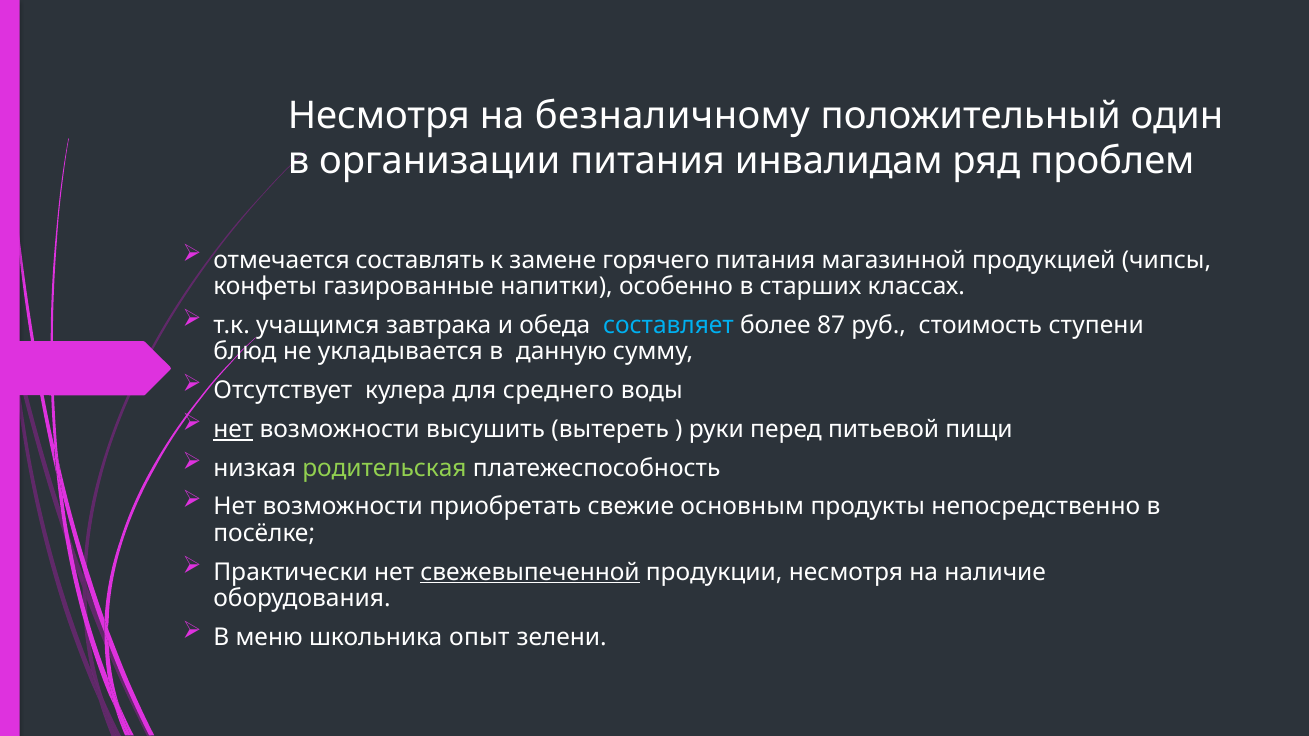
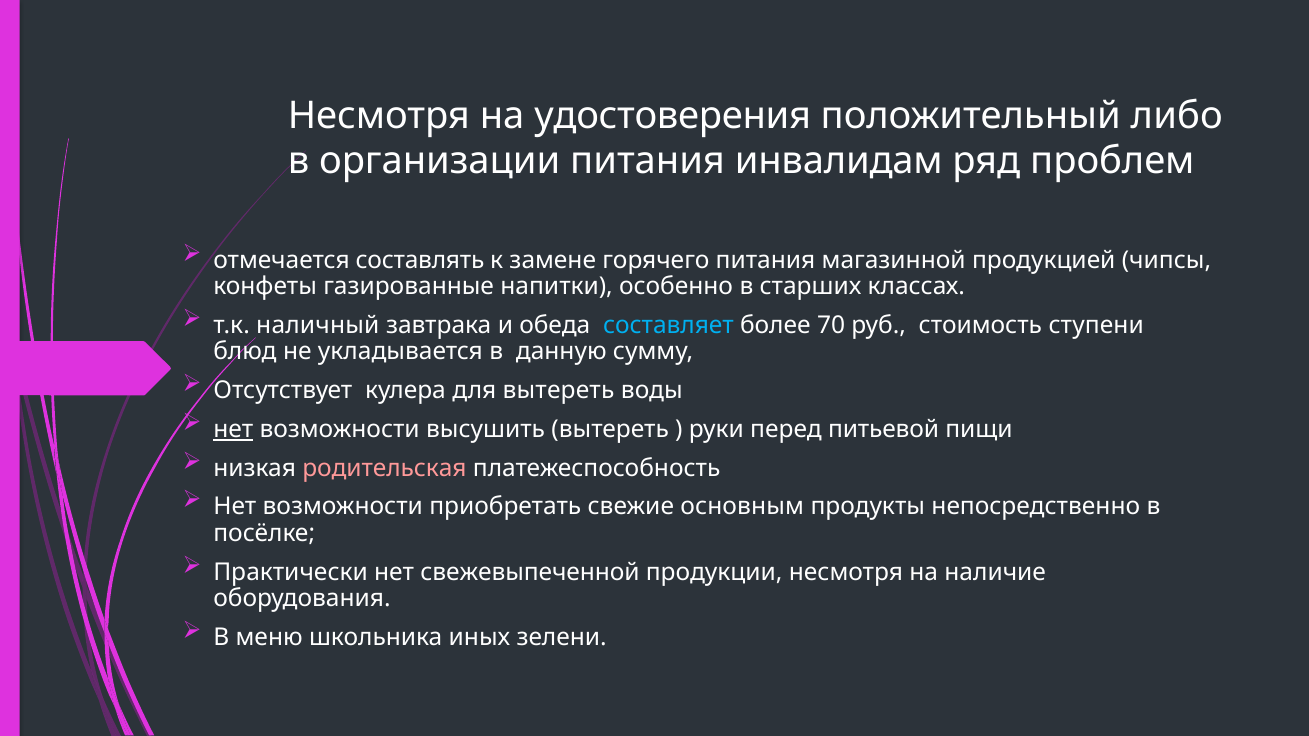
безналичному: безналичному -> удостоверения (673, 116)
один: один -> либо (1177, 116)
учащимся: учащимся -> наличный (318, 325)
87: 87 -> 70 (831, 325)
для среднего: среднего -> вытереть (559, 391)
родительская colour: light green -> pink (384, 468)
свежевыпеченной underline: present -> none (530, 572)
опыт: опыт -> иных (479, 638)
